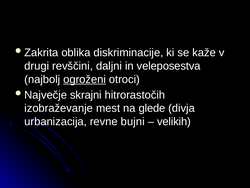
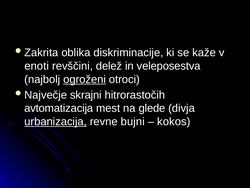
drugi: drugi -> enoti (37, 66)
daljni: daljni -> delež (109, 66)
izobraževanje: izobraževanje -> avtomatizacija (59, 108)
urbanizacija underline: none -> present (56, 121)
velikih: velikih -> kokos (174, 121)
